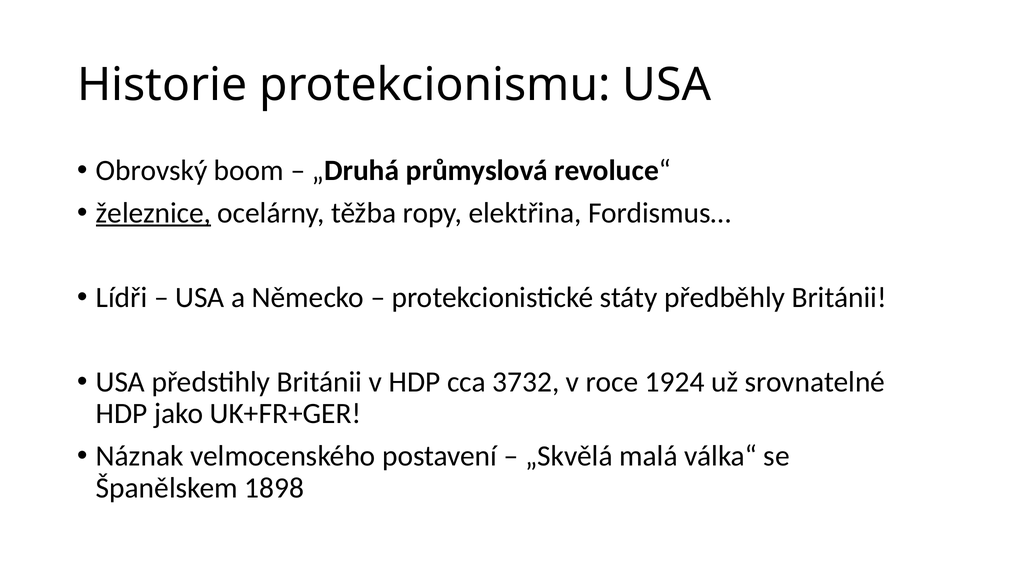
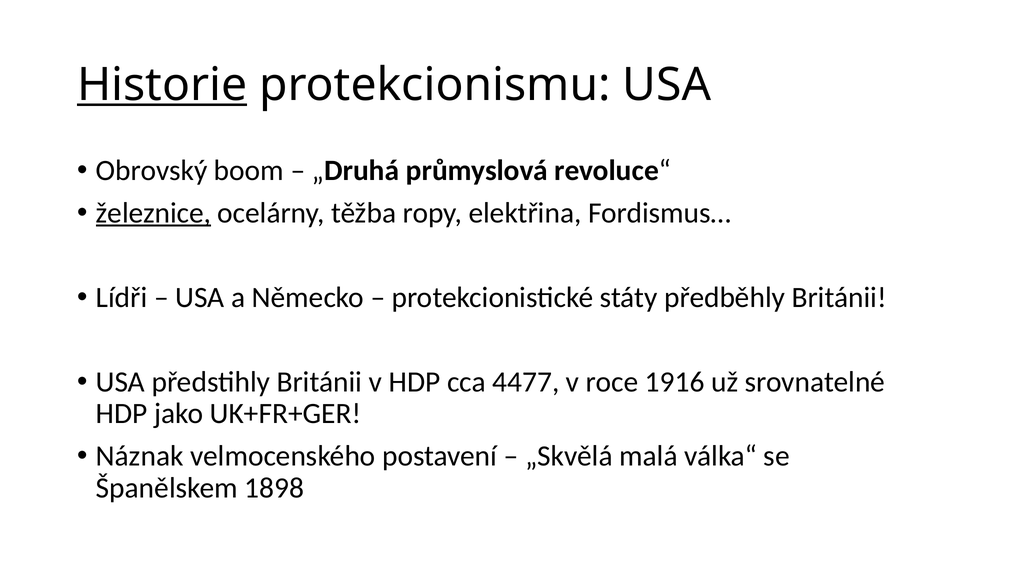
Historie underline: none -> present (162, 85)
3732: 3732 -> 4477 (526, 382)
1924: 1924 -> 1916 (675, 382)
